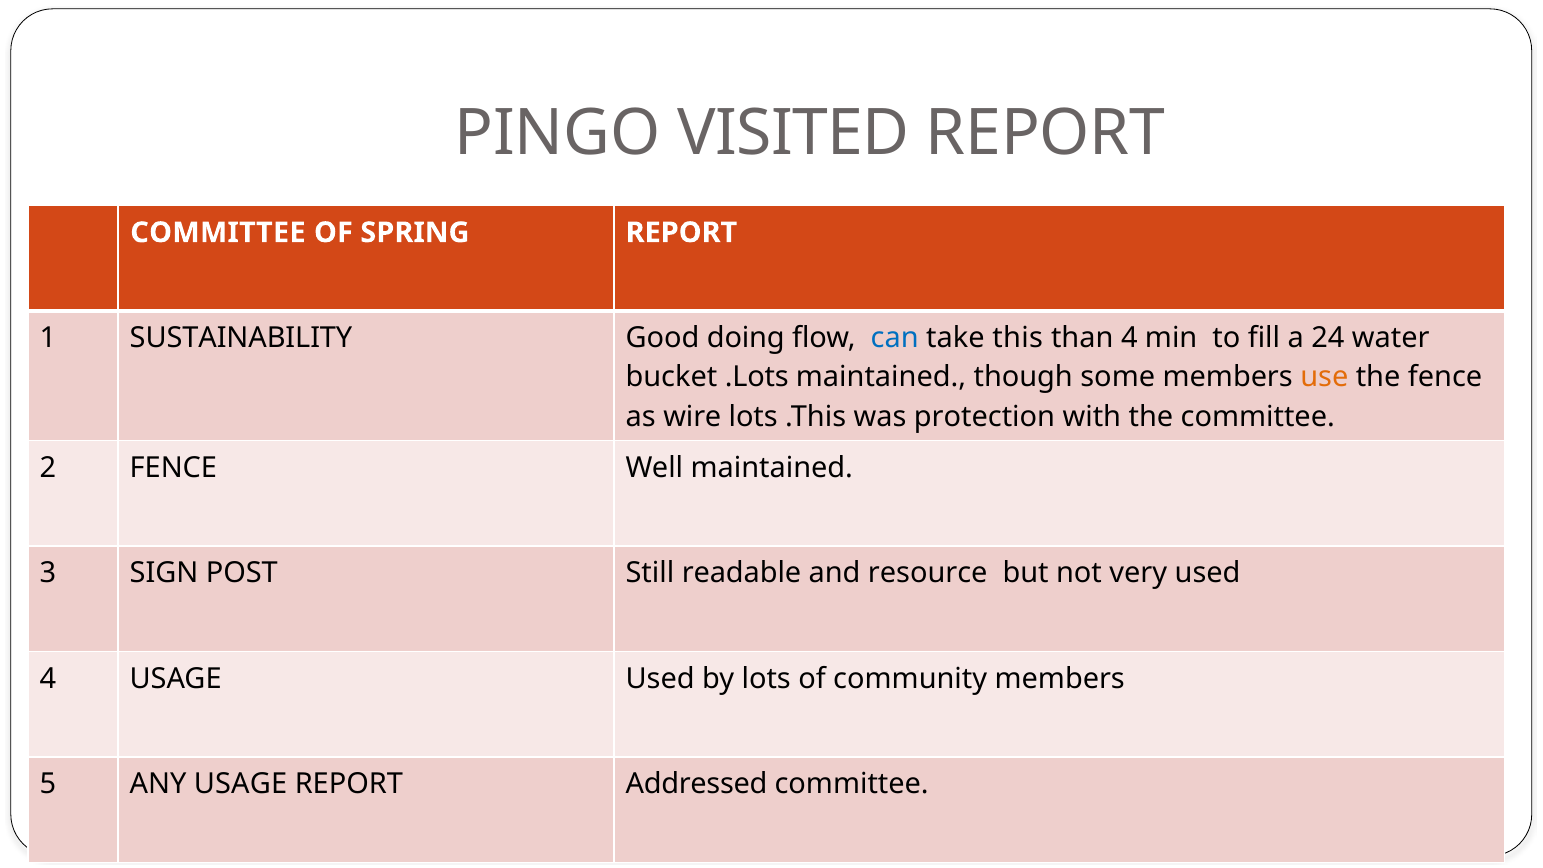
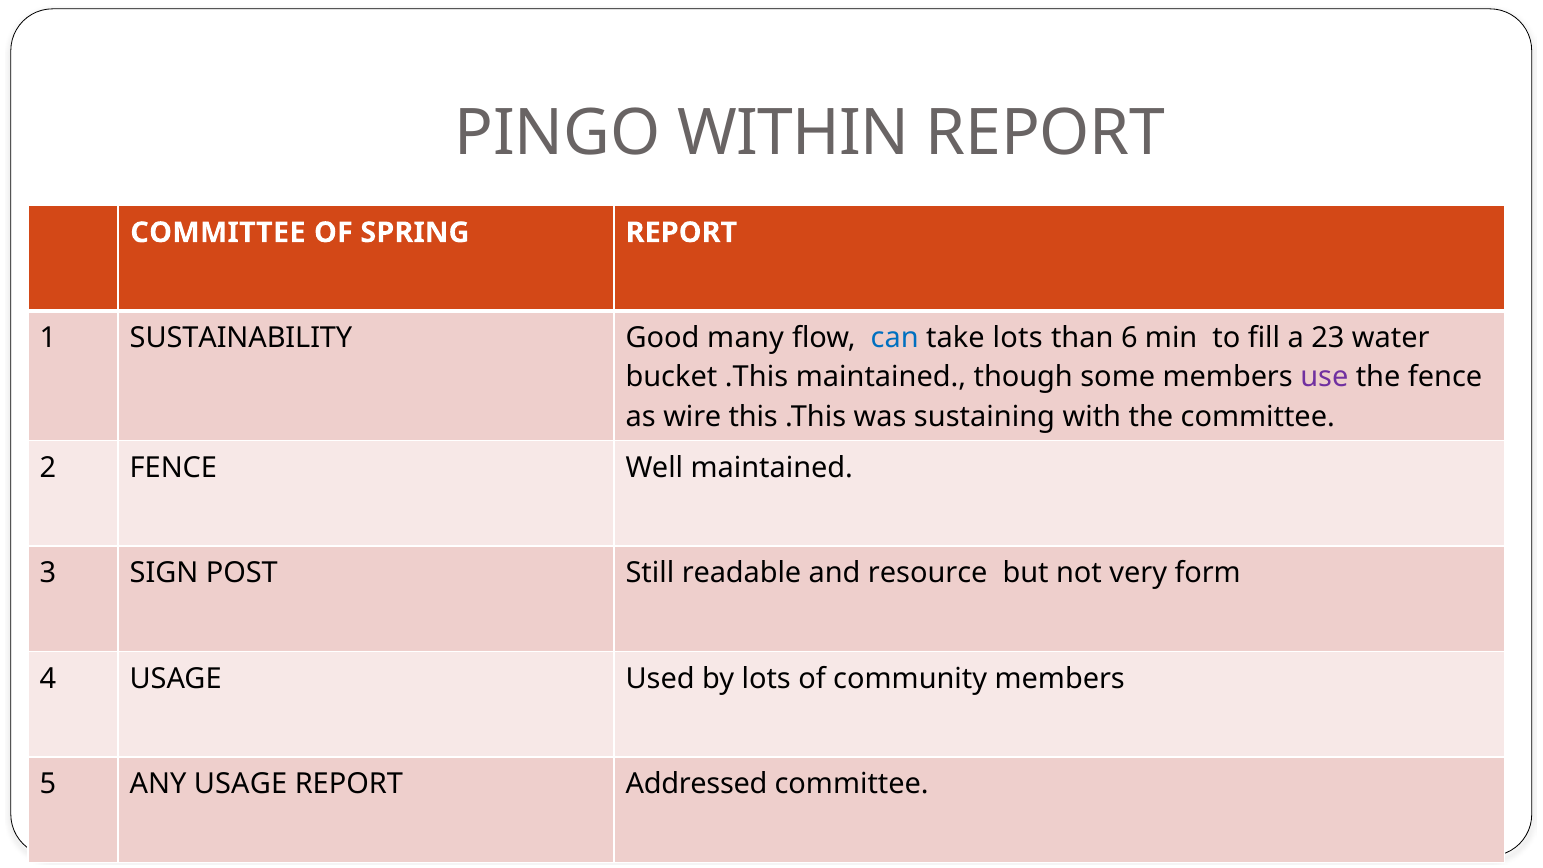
VISITED: VISITED -> WITHIN (793, 134)
doing: doing -> many (746, 338)
take this: this -> lots (1018, 338)
than 4: 4 -> 6 (1129, 338)
24: 24 -> 23 (1328, 338)
bucket .Lots: .Lots -> .This (757, 377)
use colour: orange -> purple (1324, 377)
wire lots: lots -> this (753, 417)
protection: protection -> sustaining (984, 417)
very used: used -> form (1208, 573)
